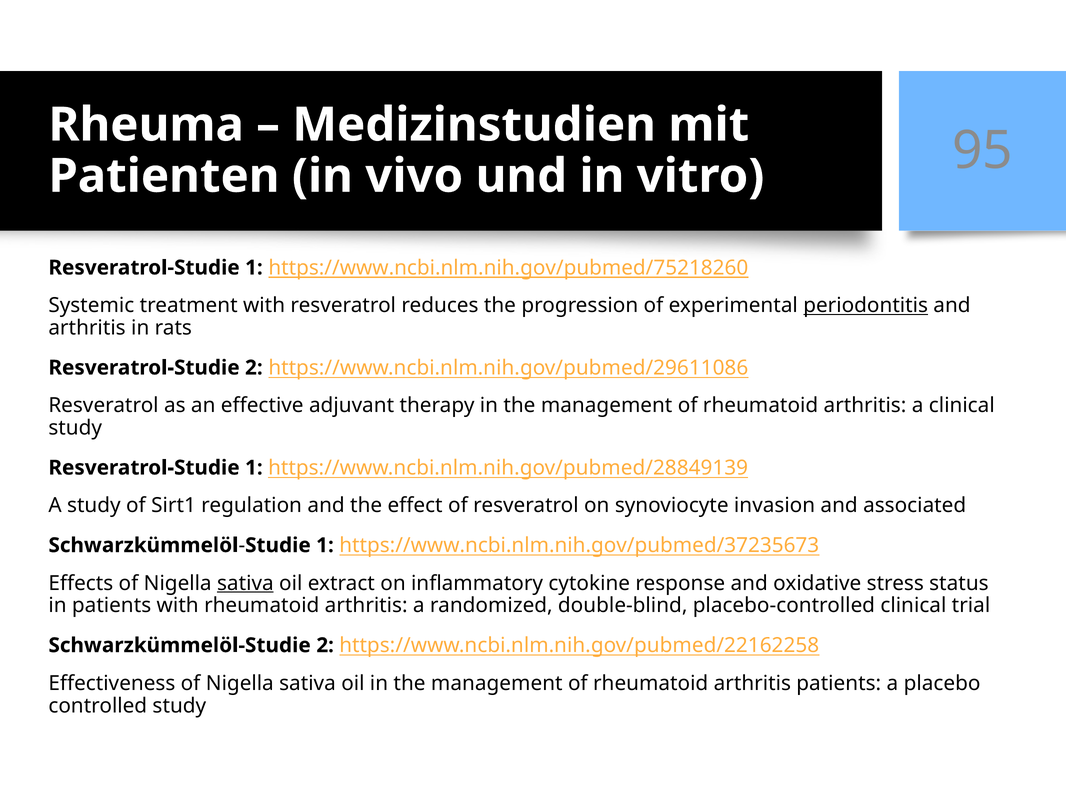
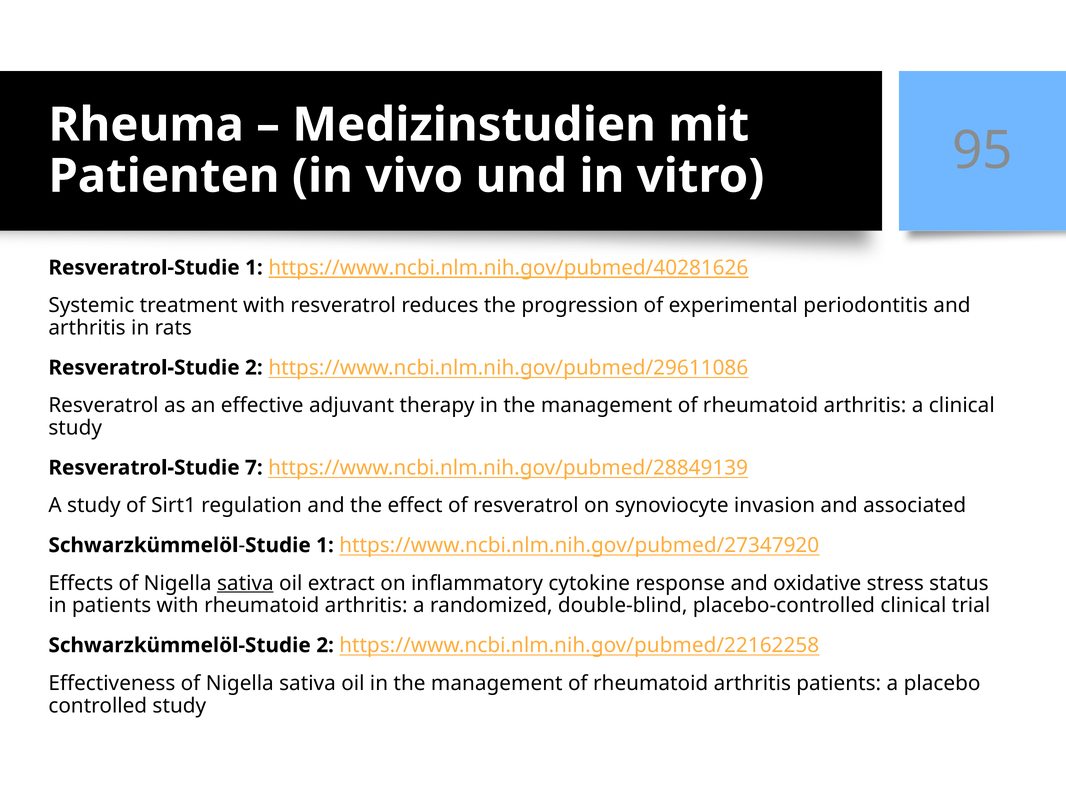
https://www.ncbi.nlm.nih.gov/pubmed/75218260: https://www.ncbi.nlm.nih.gov/pubmed/75218260 -> https://www.ncbi.nlm.nih.gov/pubmed/40281626 (508, 268)
periodontitis underline: present -> none (866, 305)
1: 1 -> 7 (254, 467)
https://www.ncbi.nlm.nih.gov/pubmed/37235673: https://www.ncbi.nlm.nih.gov/pubmed/37235673 -> https://www.ncbi.nlm.nih.gov/pubmed/27347920 (579, 545)
